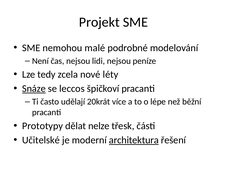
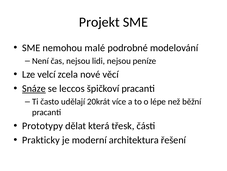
tedy: tedy -> velcí (46, 74)
léty: léty -> věcí (111, 74)
nelze: nelze -> která (99, 125)
Učitelské: Učitelské -> Prakticky (41, 139)
architektura underline: present -> none (134, 139)
